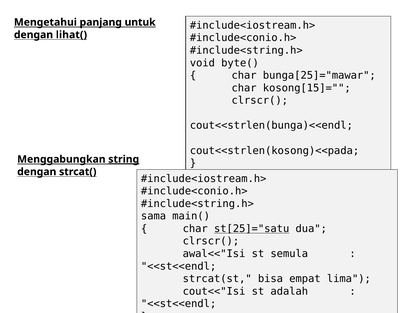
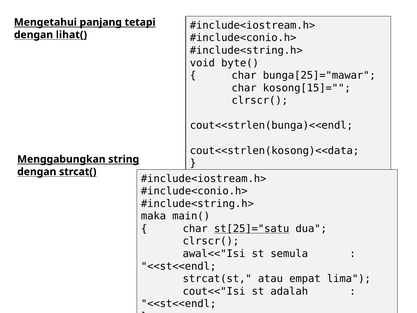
untuk: untuk -> tetapi (140, 22)
cout<<strlen(kosong)<<pada: cout<<strlen(kosong)<<pada -> cout<<strlen(kosong)<<data (275, 150)
string underline: present -> none (124, 159)
sama: sama -> maka (154, 216)
bisa: bisa -> atau (270, 279)
